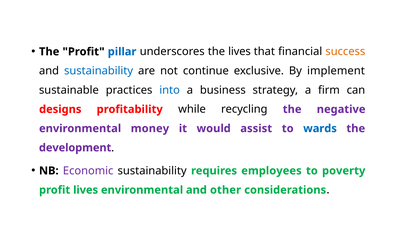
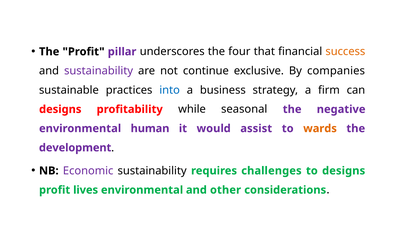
pillar colour: blue -> purple (122, 52)
the lives: lives -> four (239, 52)
sustainability colour: blue -> purple (99, 71)
implement: implement -> companies (336, 71)
recycling: recycling -> seasonal (244, 109)
money: money -> human (150, 129)
wards colour: blue -> orange (320, 129)
employees: employees -> challenges (271, 171)
to poverty: poverty -> designs (344, 171)
